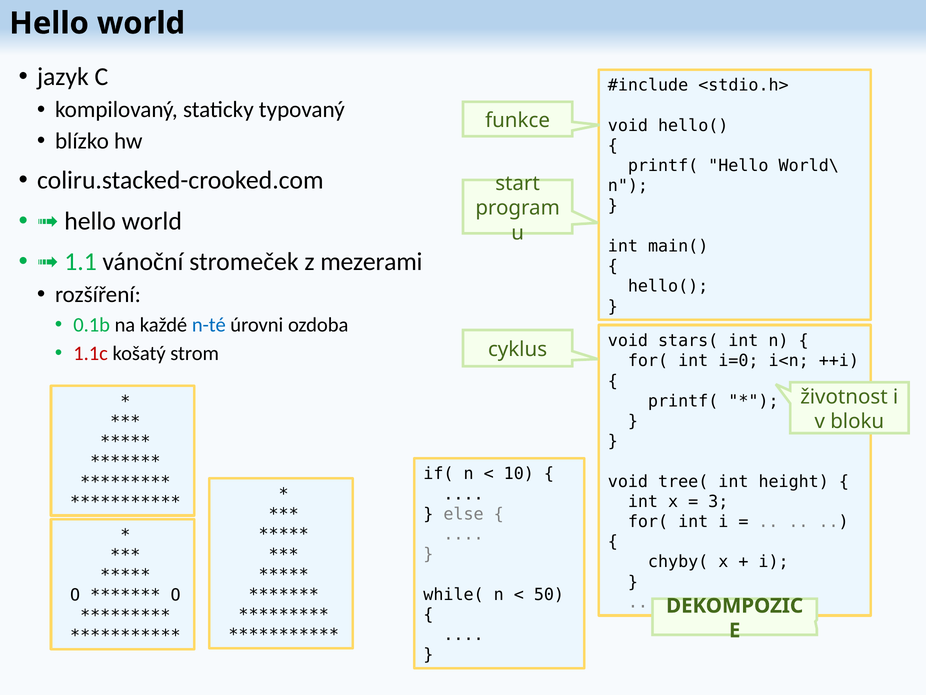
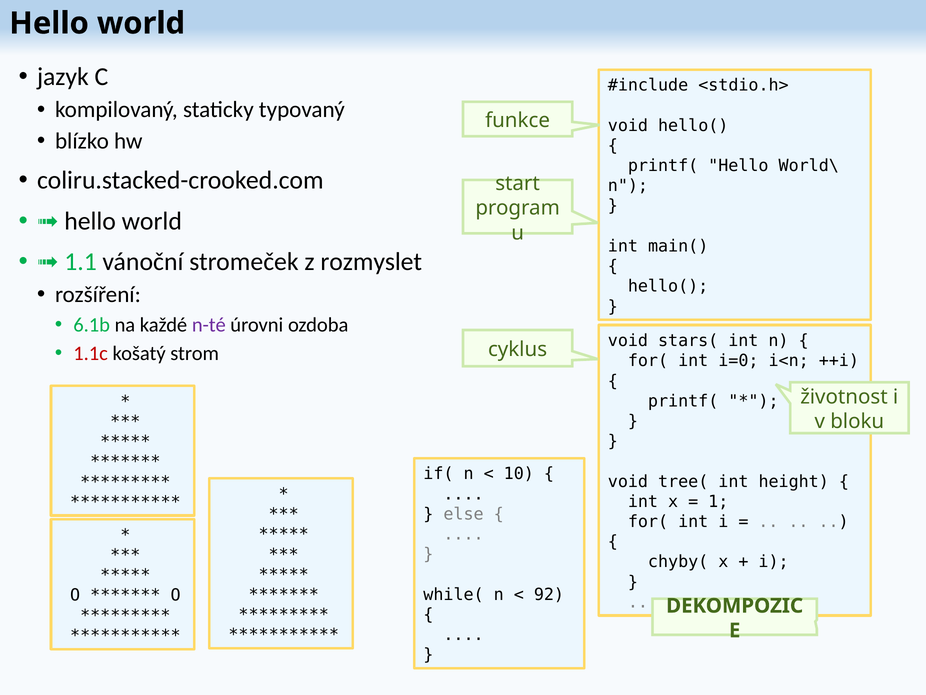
mezerami: mezerami -> rozmyslet (371, 262)
0.1b: 0.1b -> 6.1b (92, 324)
n-té colour: blue -> purple (209, 324)
3: 3 -> 1 (718, 501)
50: 50 -> 92 (549, 594)
